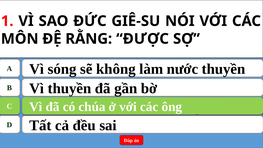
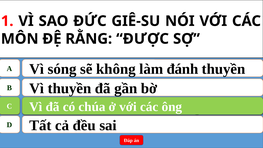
nước: nước -> đánh (182, 69)
